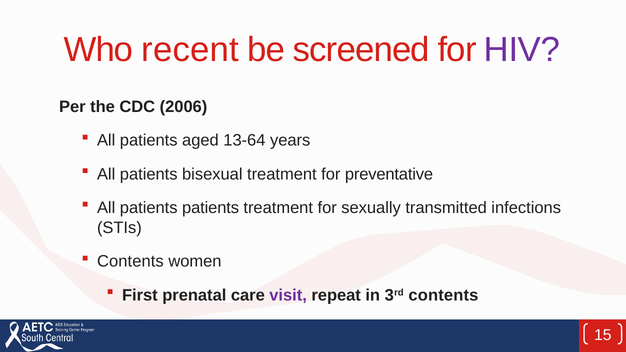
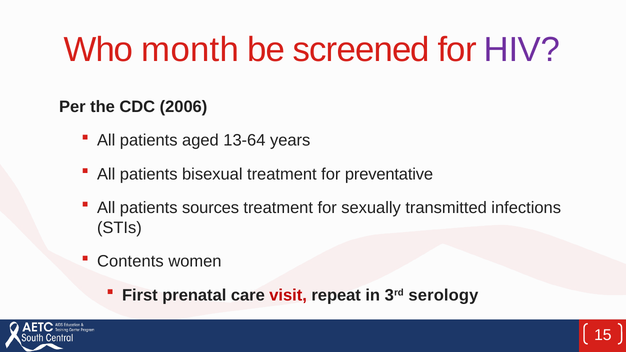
recent: recent -> month (190, 50)
patients patients: patients -> sources (211, 208)
visit colour: purple -> red (288, 295)
3rd contents: contents -> serology (443, 295)
